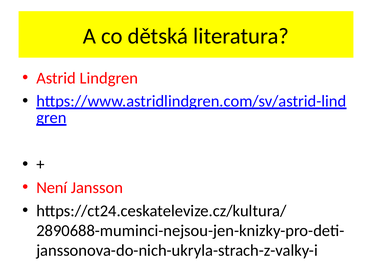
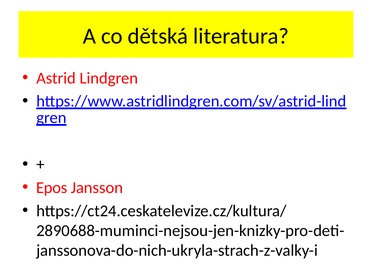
Není: Není -> Epos (52, 188)
